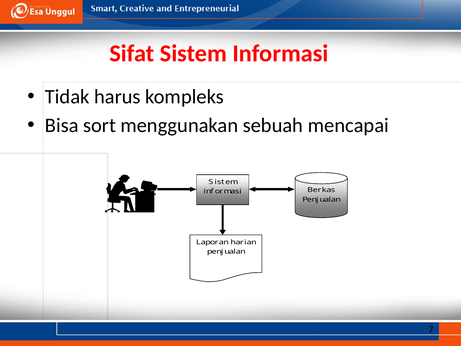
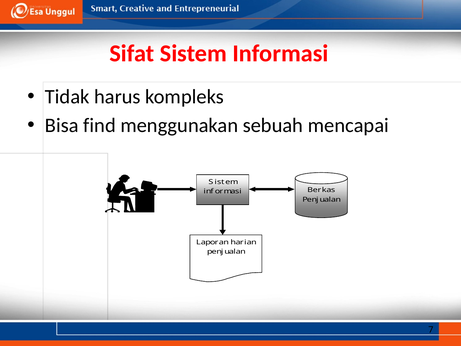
sort: sort -> find (100, 125)
